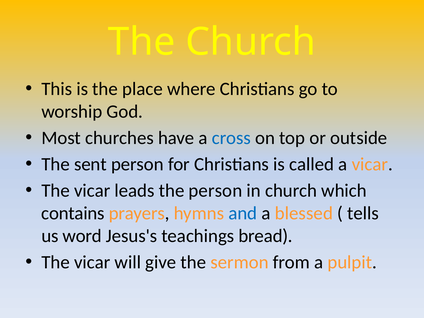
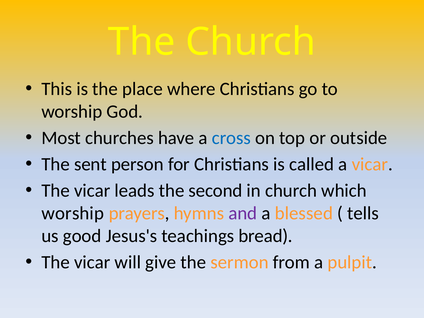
the person: person -> second (216, 191)
contains: contains -> worship (73, 213)
and colour: blue -> purple (243, 213)
word: word -> good (82, 236)
